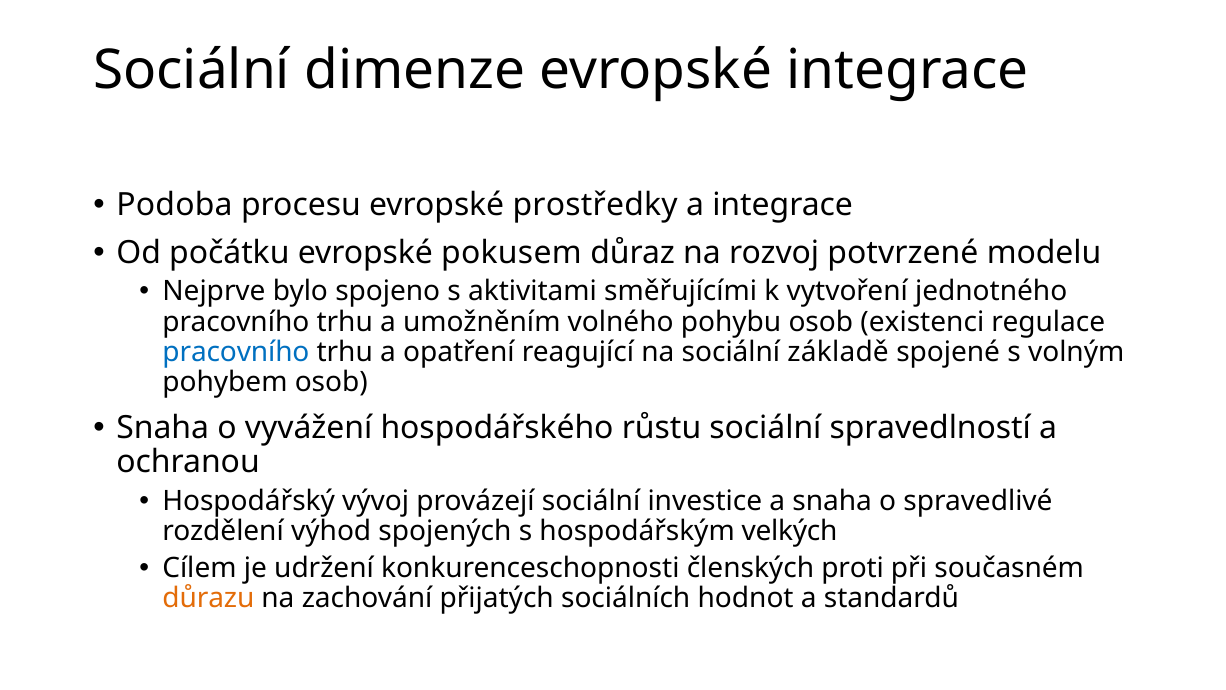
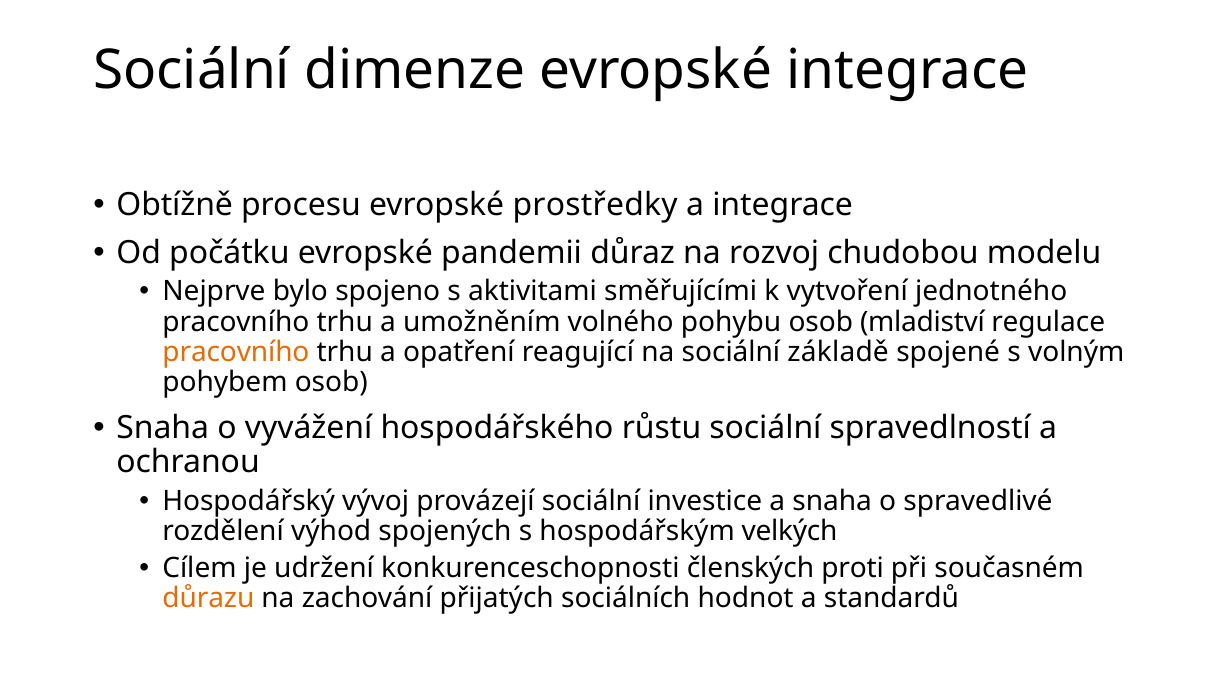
Podoba: Podoba -> Obtížně (175, 205)
pokusem: pokusem -> pandemii (512, 252)
potvrzené: potvrzené -> chudobou (903, 252)
existenci: existenci -> mladiství (922, 322)
pracovního colour: blue -> orange (236, 352)
